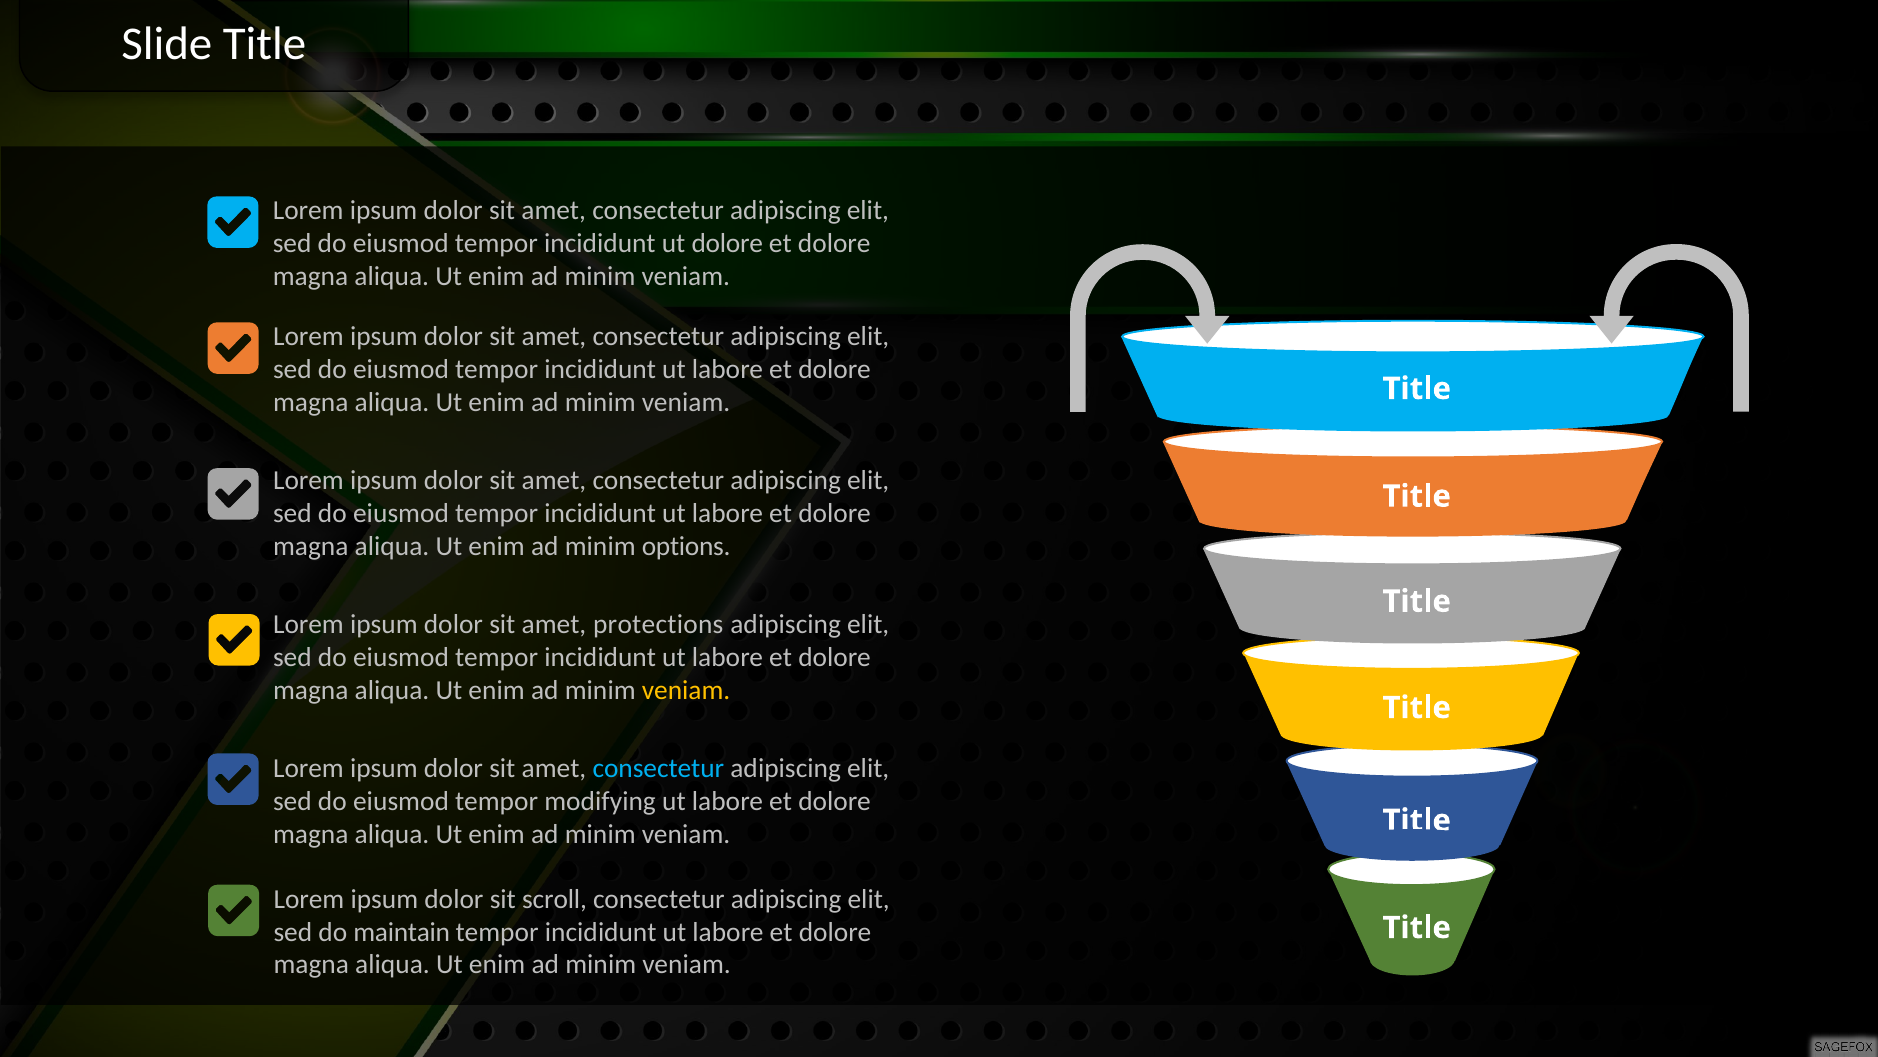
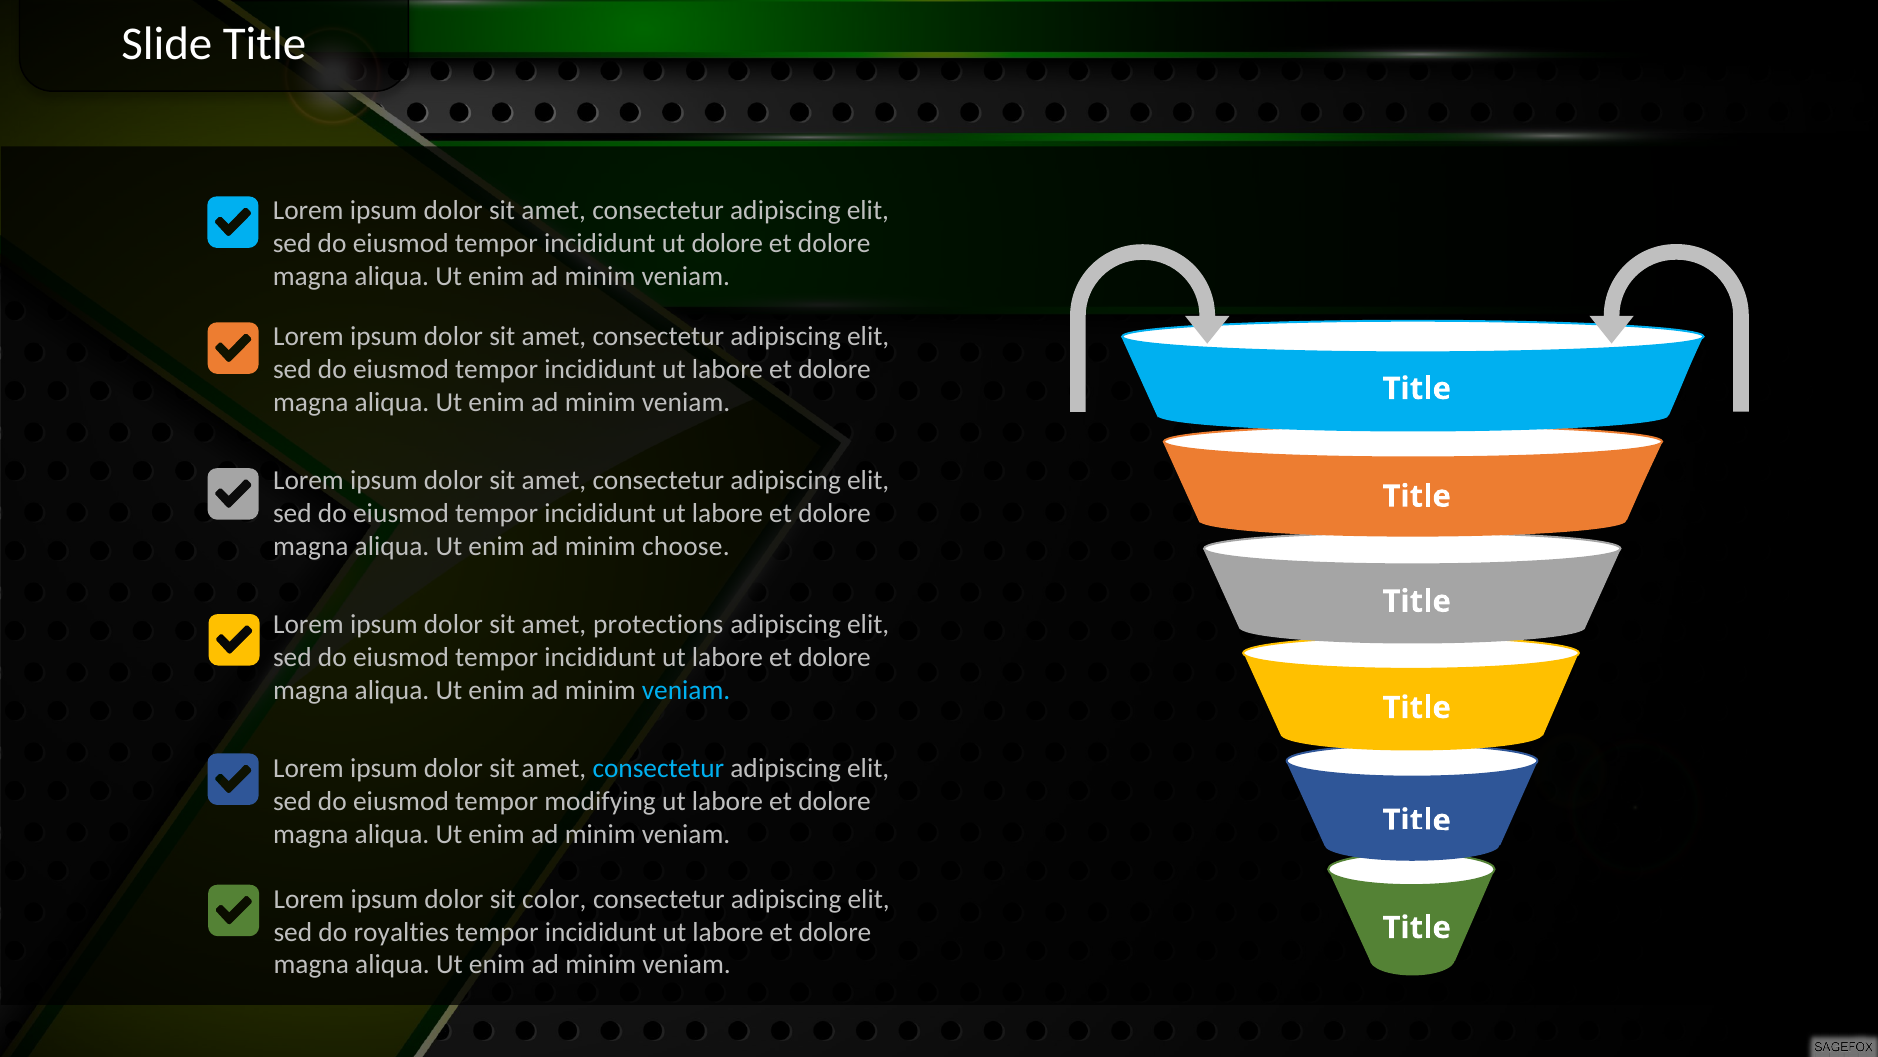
options: options -> choose (686, 546)
veniam colour: yellow -> light blue (686, 690)
scroll: scroll -> color (554, 899)
maintain: maintain -> royalties (402, 931)
